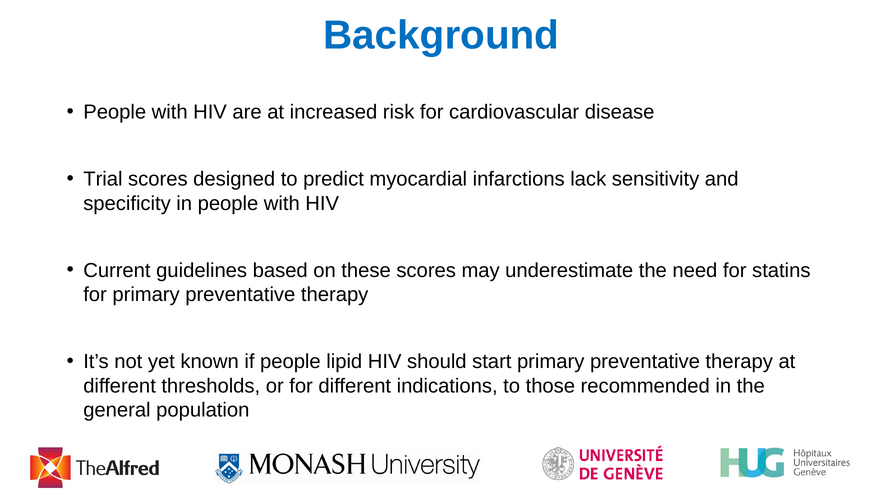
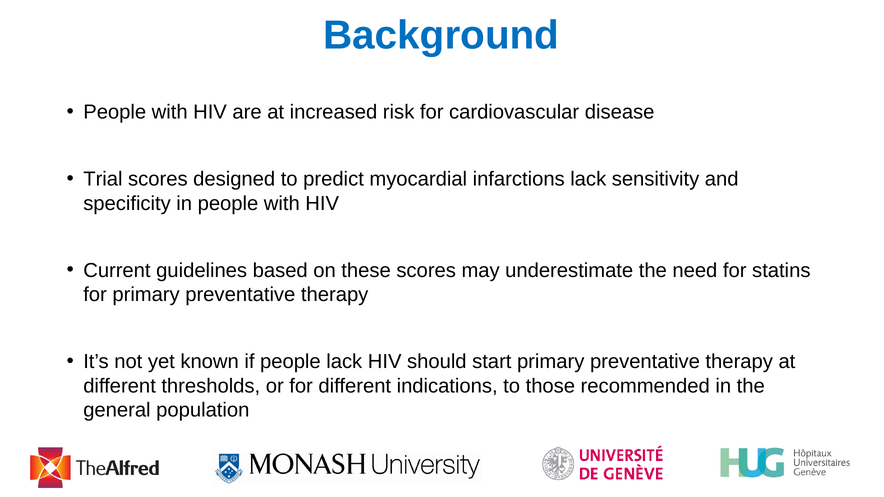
people lipid: lipid -> lack (344, 362)
